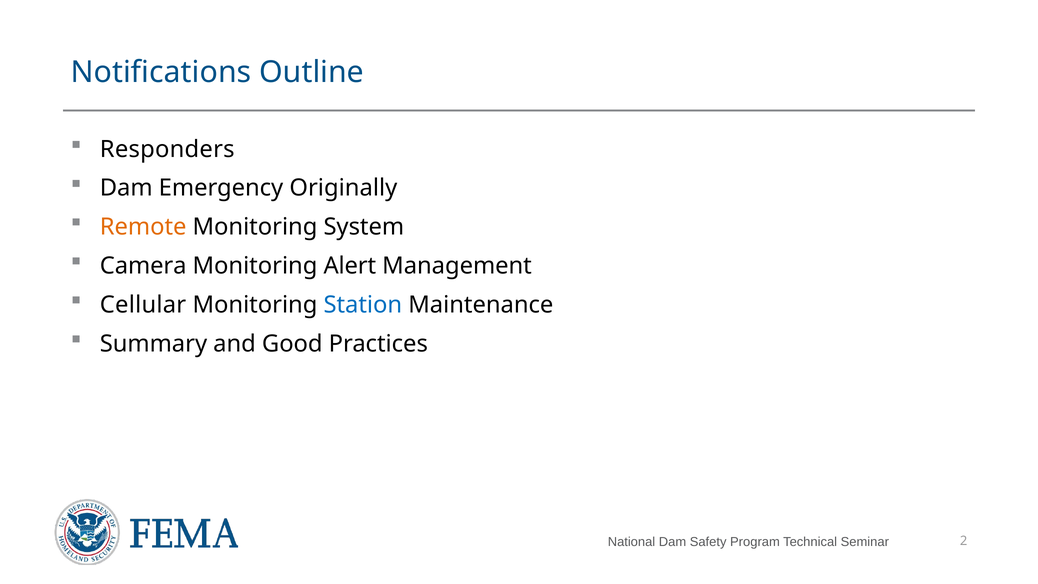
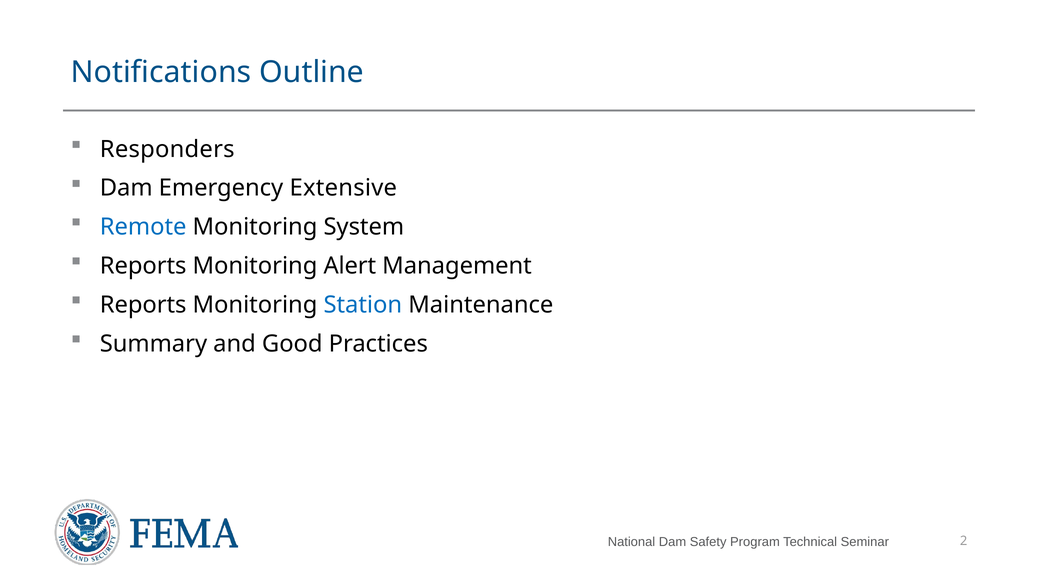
Originally: Originally -> Extensive (343, 188)
Remote colour: orange -> blue (143, 227)
Camera: Camera -> Reports (143, 266)
Cellular: Cellular -> Reports (143, 305)
